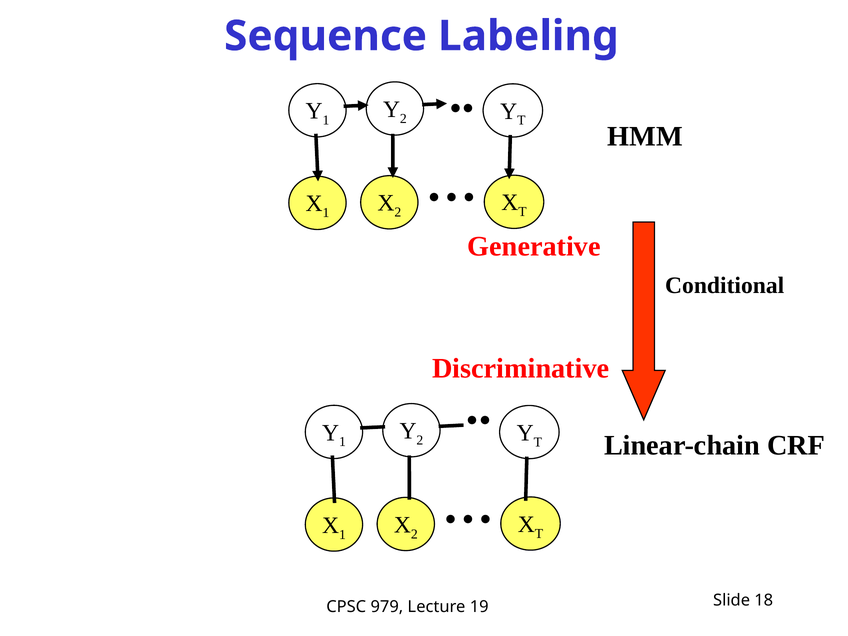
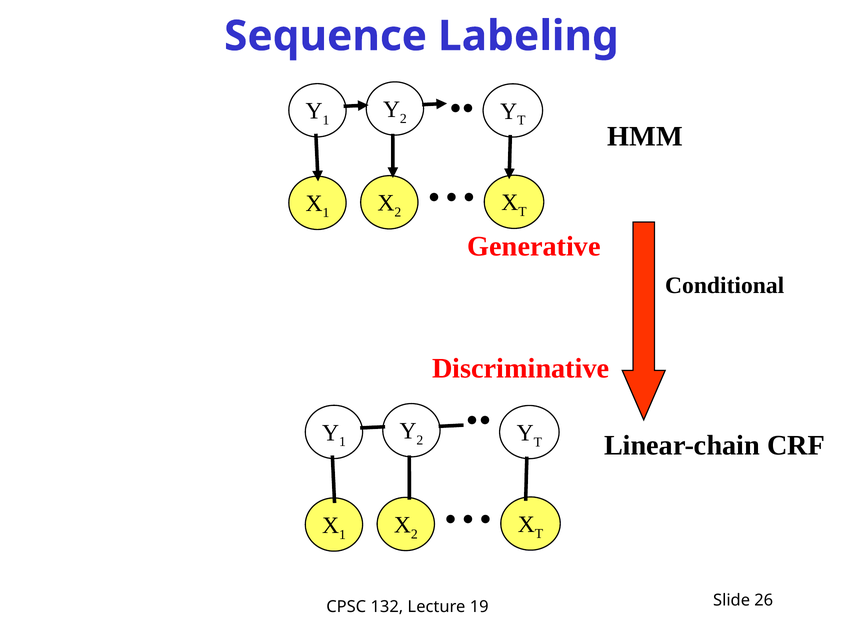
979: 979 -> 132 (387, 607)
18: 18 -> 26 (764, 600)
